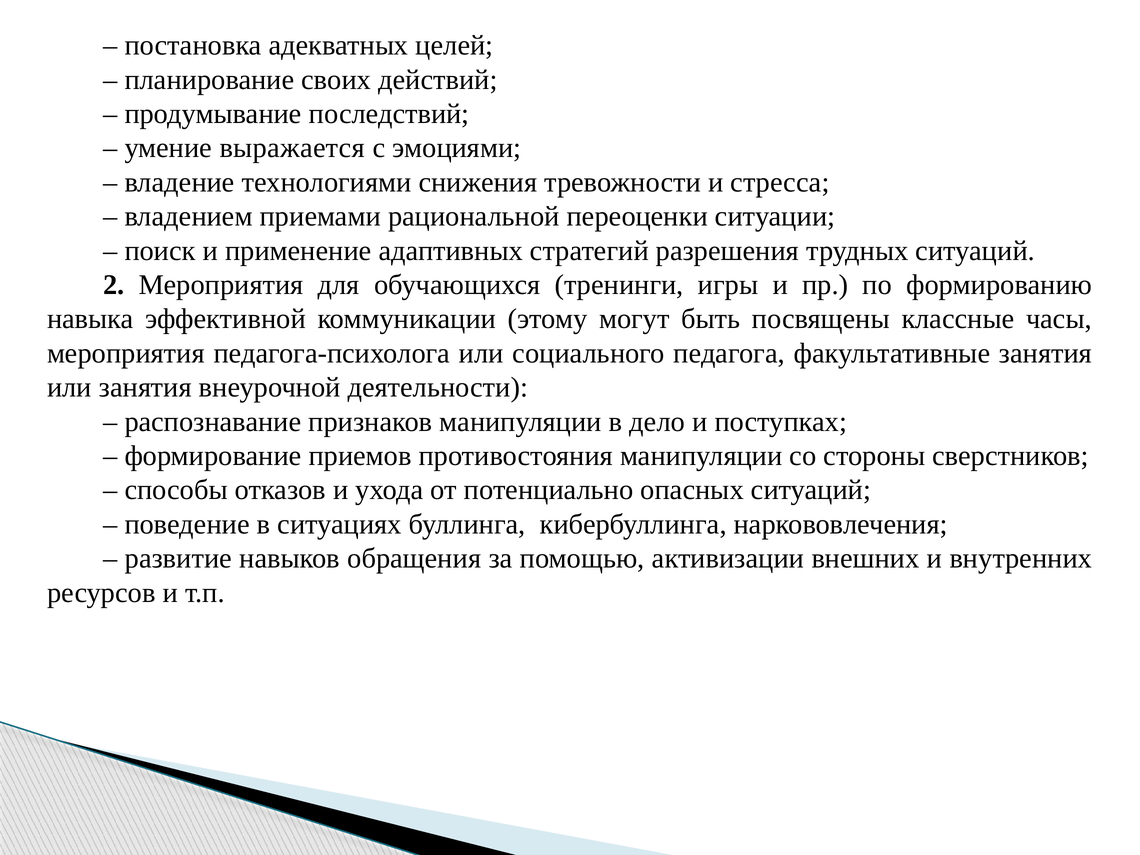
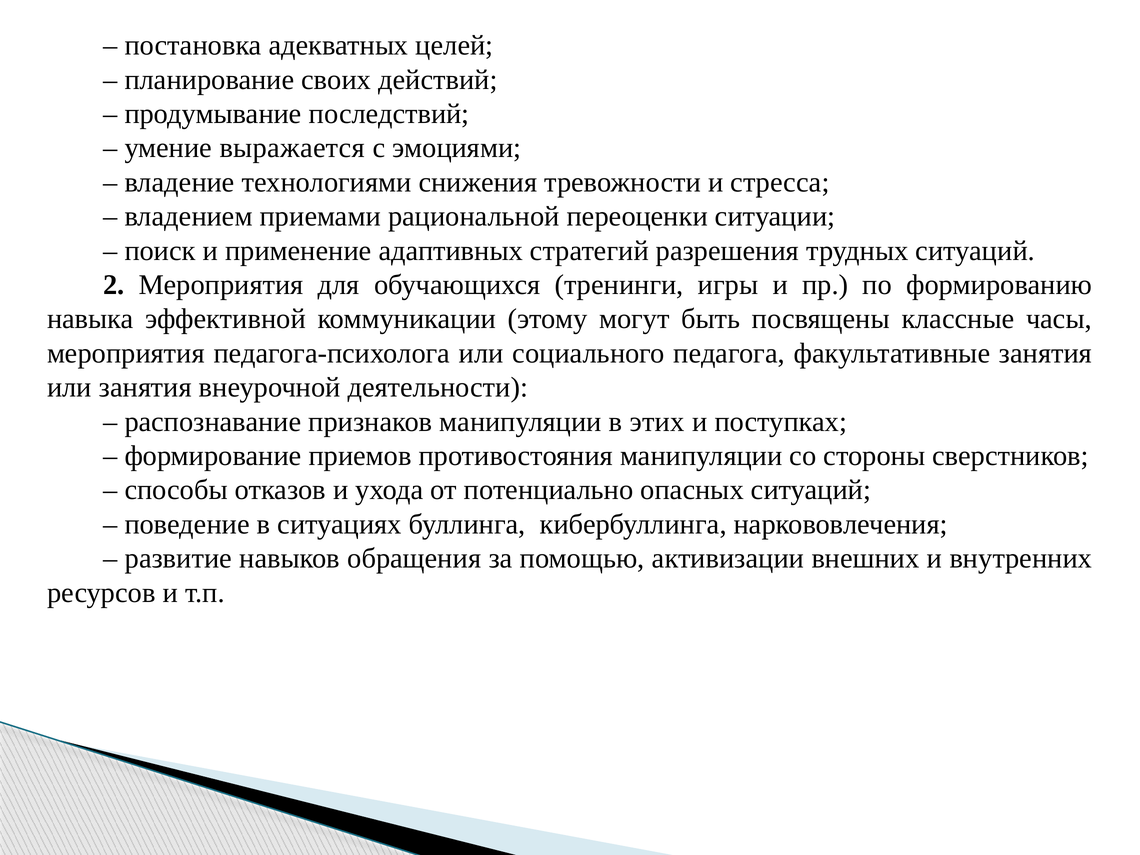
дело: дело -> этих (657, 422)
